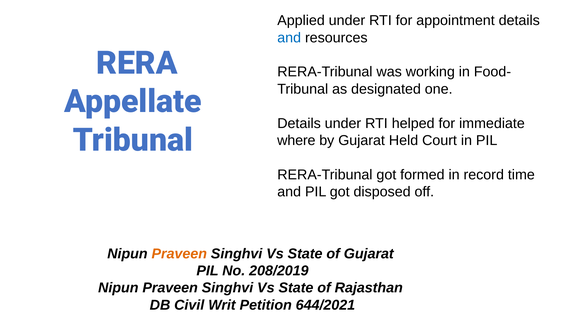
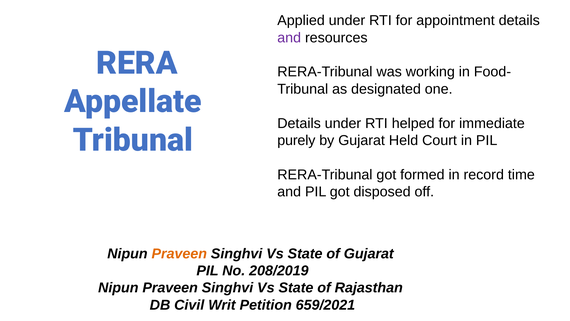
and colour: blue -> purple (289, 38)
where: where -> purely (296, 140)
644/2021: 644/2021 -> 659/2021 (325, 305)
